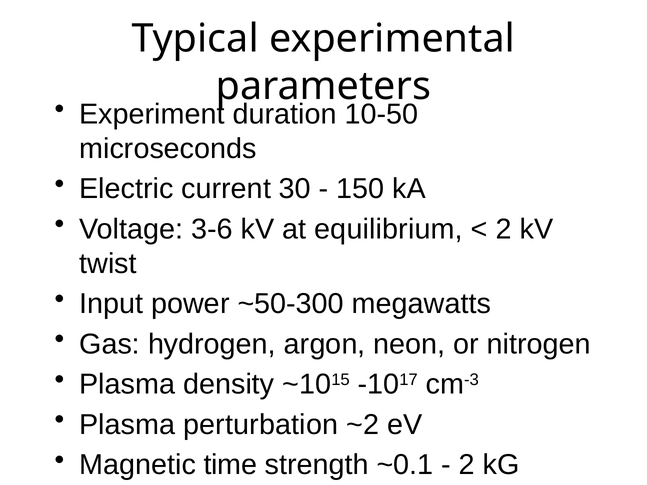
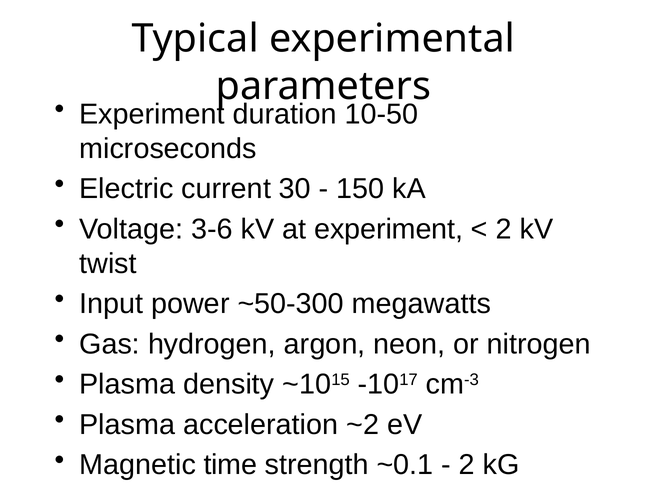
at equilibrium: equilibrium -> experiment (389, 229)
perturbation: perturbation -> acceleration (261, 425)
